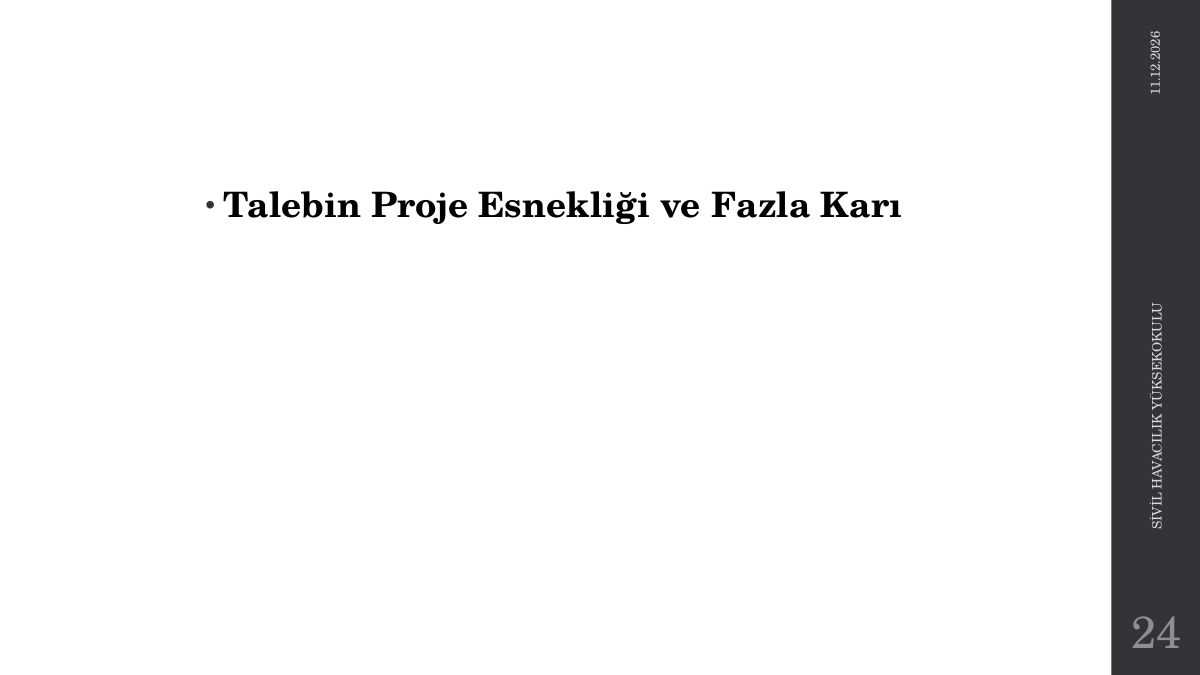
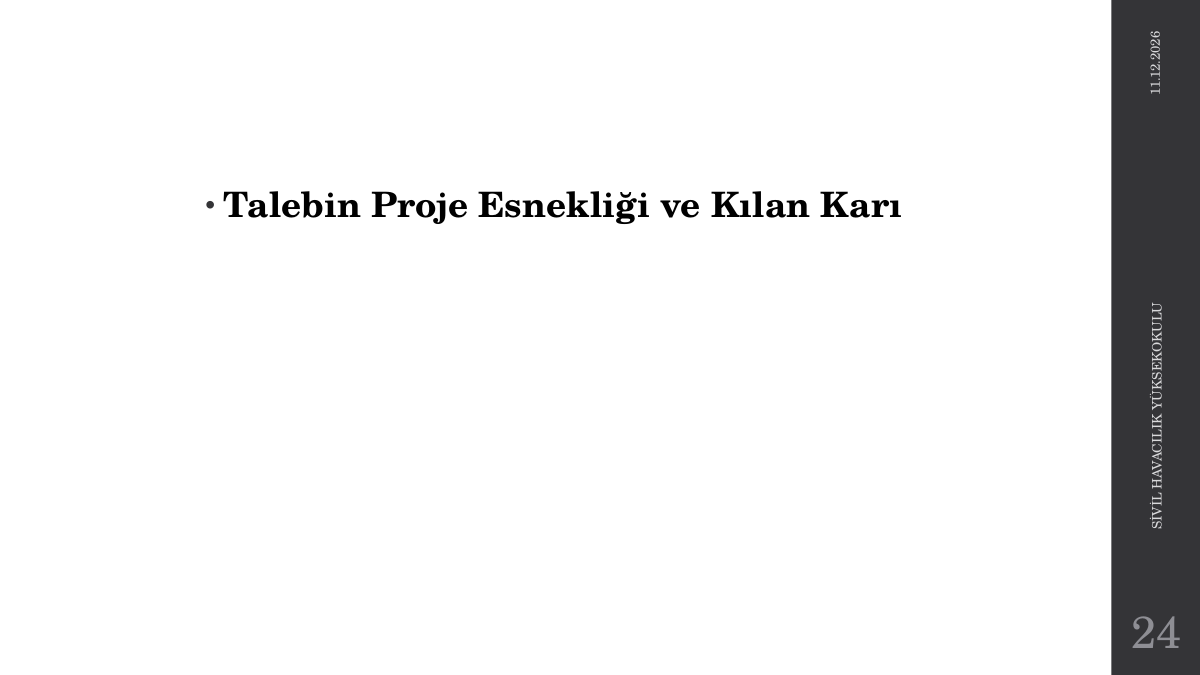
Fazla: Fazla -> Kılan (761, 206)
